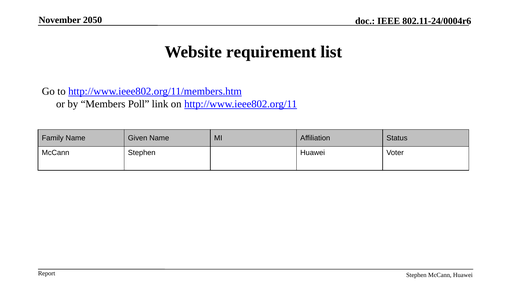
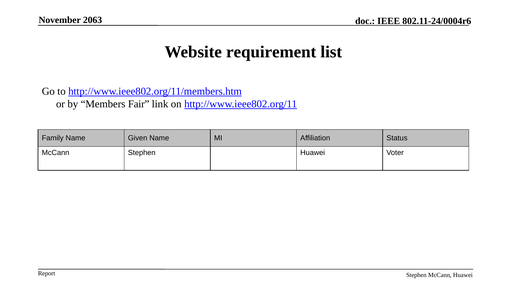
2050: 2050 -> 2063 (93, 20)
Poll: Poll -> Fair (139, 104)
